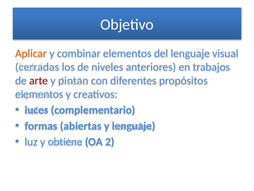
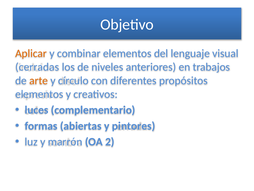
arte colour: red -> orange (39, 80)
pintan: pintan -> círculo (73, 80)
y lenguaje: lenguaje -> pintores (134, 126)
obtiene: obtiene -> marrón (65, 141)
